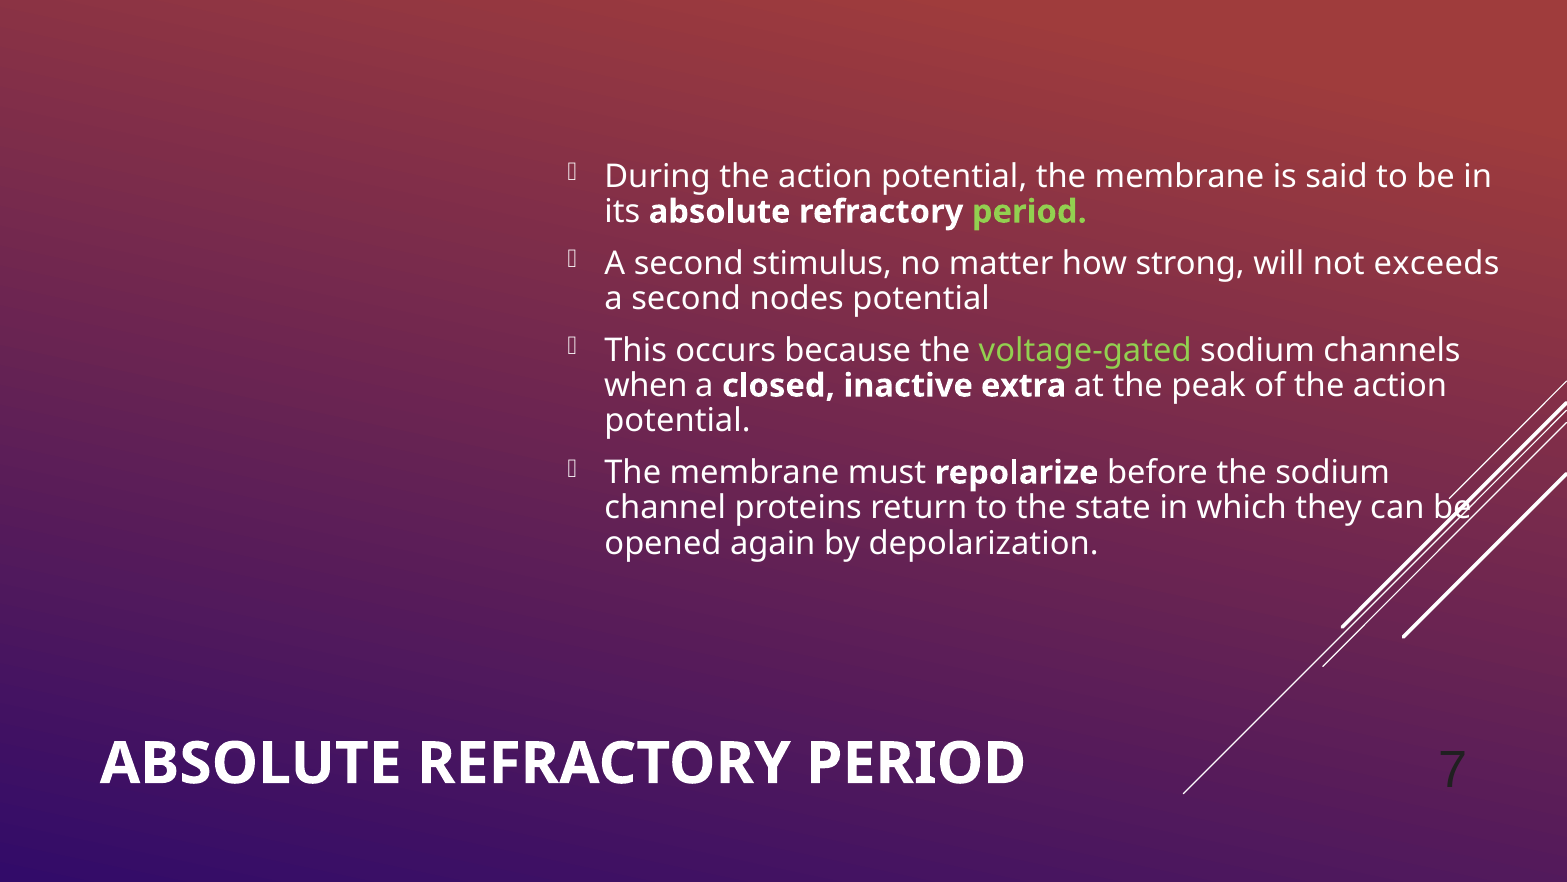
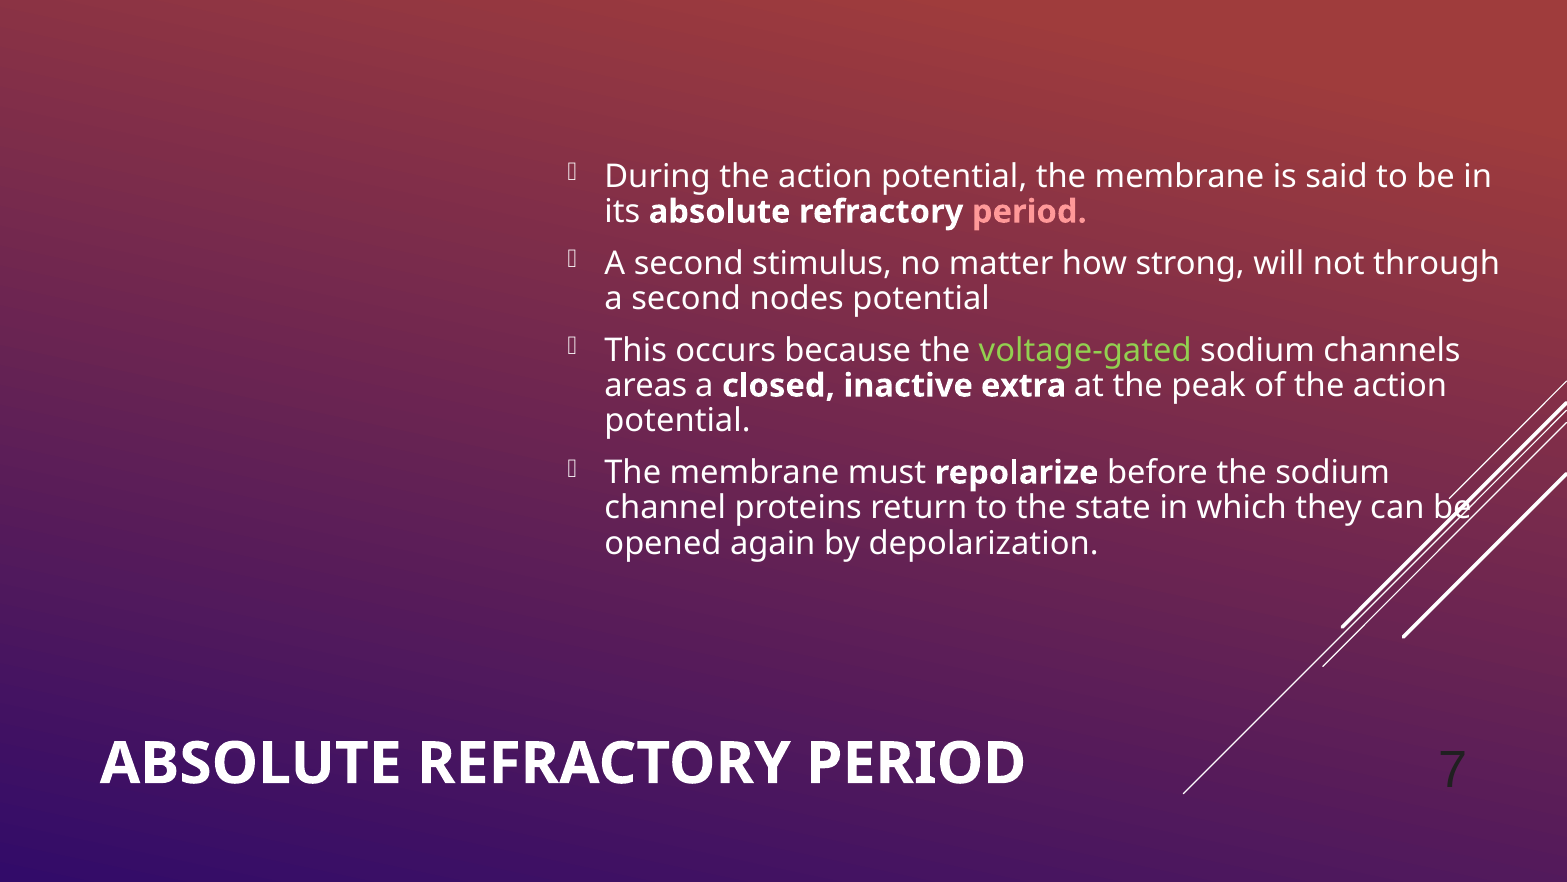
period colour: light green -> pink (1029, 212)
exceeds: exceeds -> through (1437, 263)
when: when -> areas (646, 386)
